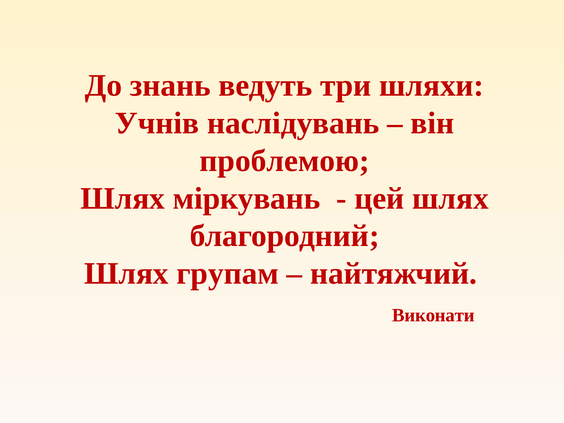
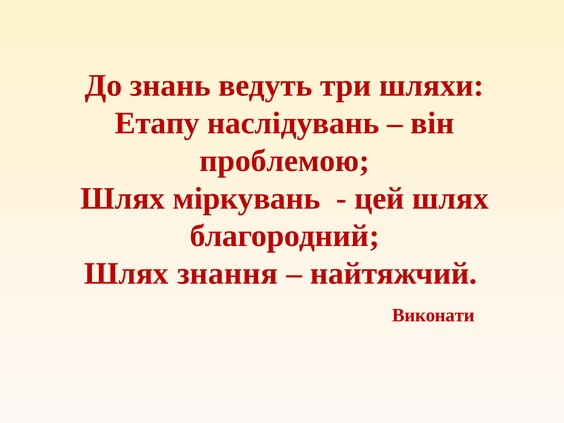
Учнів: Учнів -> Етапу (157, 123)
групам: групам -> знання (227, 274)
